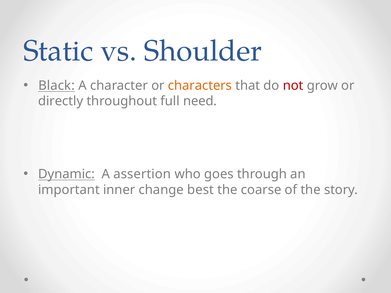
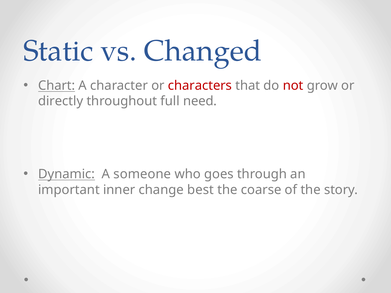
Shoulder: Shoulder -> Changed (203, 51)
Black: Black -> Chart (57, 86)
characters colour: orange -> red (200, 86)
assertion: assertion -> someone (142, 174)
